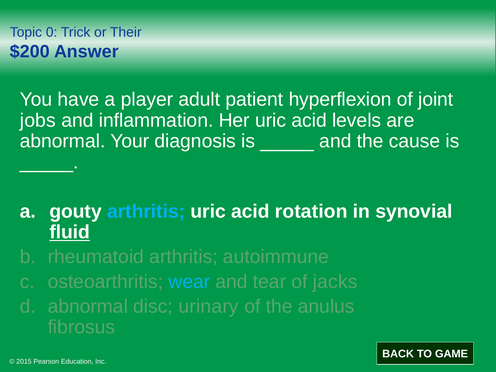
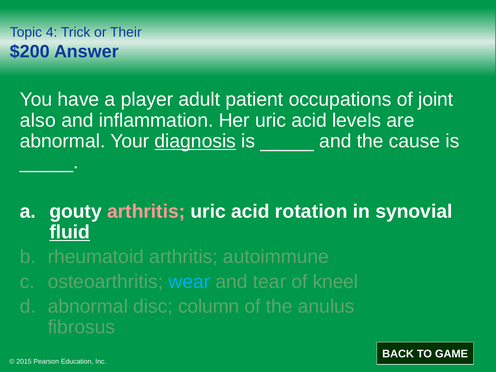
0: 0 -> 4 (52, 32)
hyperflexion: hyperflexion -> occupations (340, 100)
jobs: jobs -> also (38, 120)
diagnosis underline: none -> present (195, 141)
arthritis colour: light blue -> pink (146, 211)
jacks: jacks -> kneel (335, 282)
urinary: urinary -> column (209, 306)
